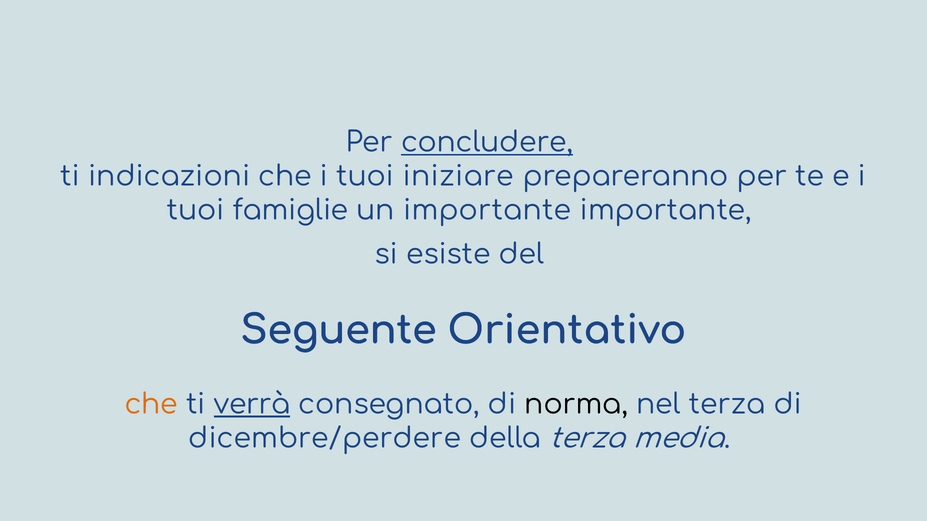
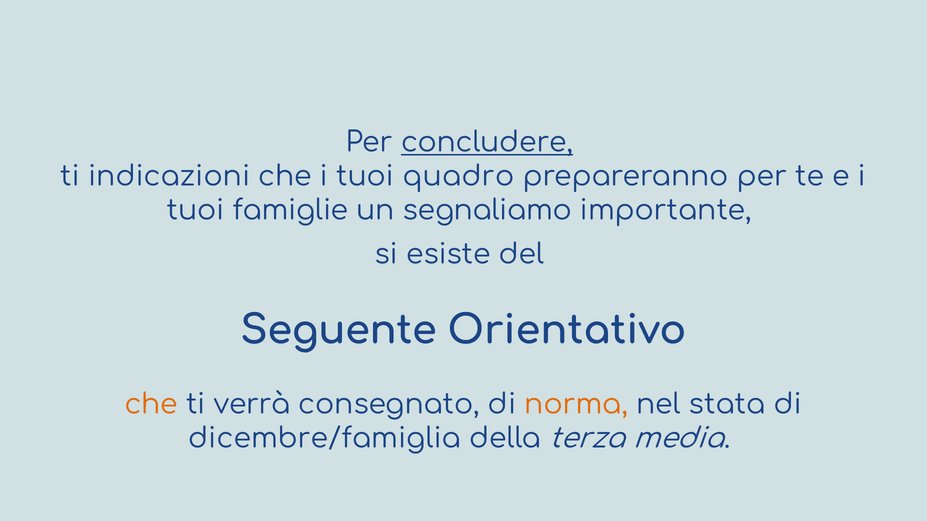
iniziare: iniziare -> quadro (458, 177)
un importante: importante -> segnaliamo (487, 211)
verrà underline: present -> none (252, 405)
norma colour: black -> orange (576, 405)
nel terza: terza -> stata (727, 405)
dicembre/perdere: dicembre/perdere -> dicembre/famiglia (325, 439)
